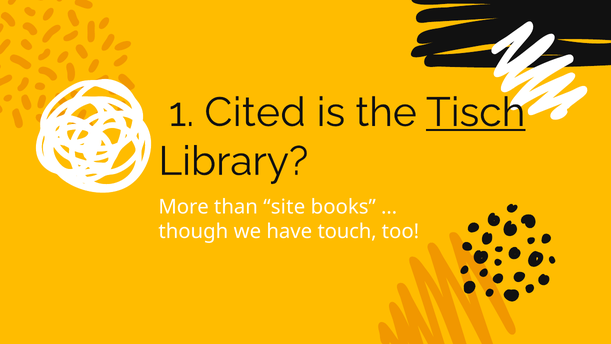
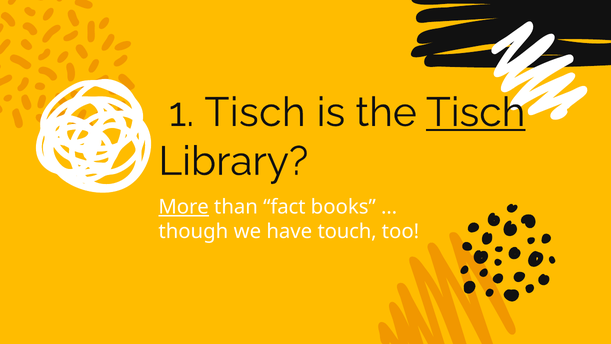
1 Cited: Cited -> Tisch (255, 112)
More underline: none -> present (184, 207)
site: site -> fact (284, 207)
